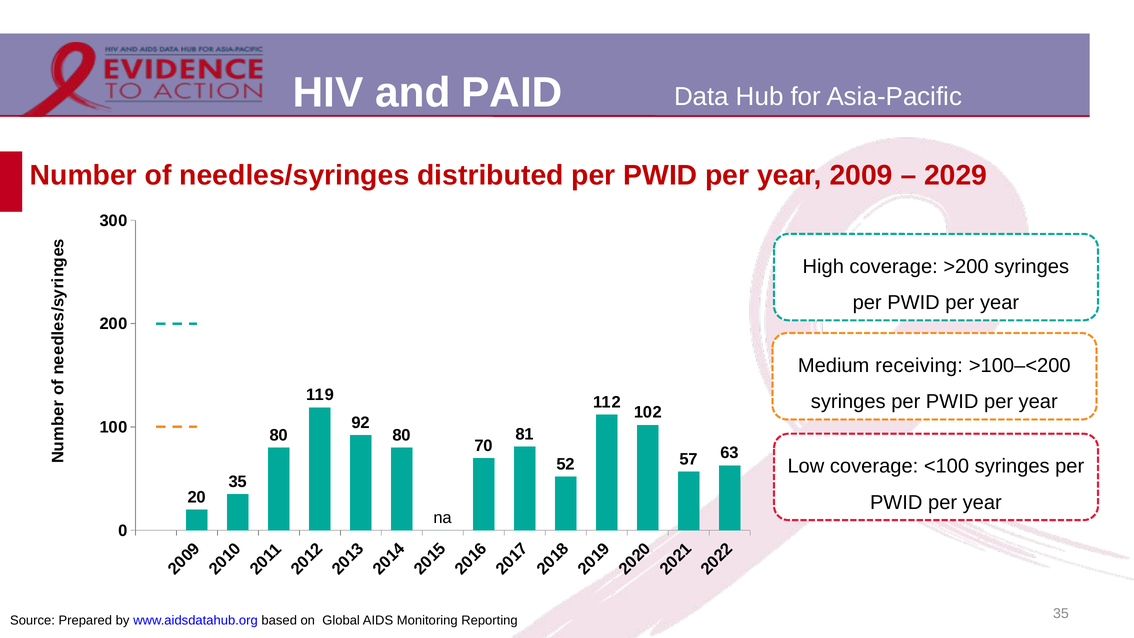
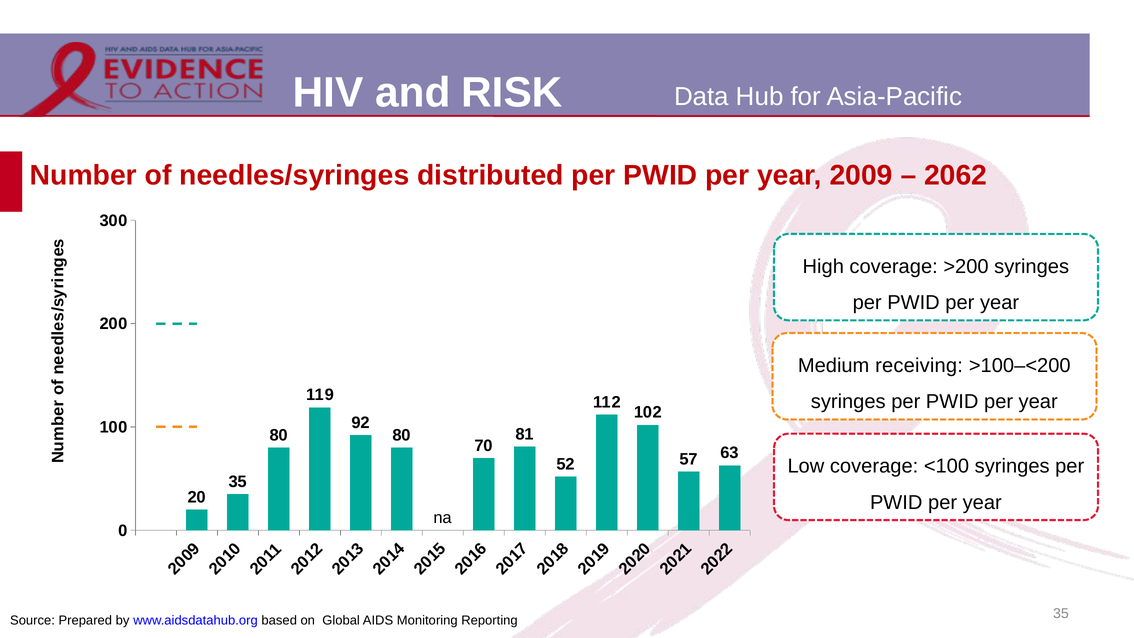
PAID: PAID -> RISK (512, 93)
2029: 2029 -> 2062 (956, 175)
